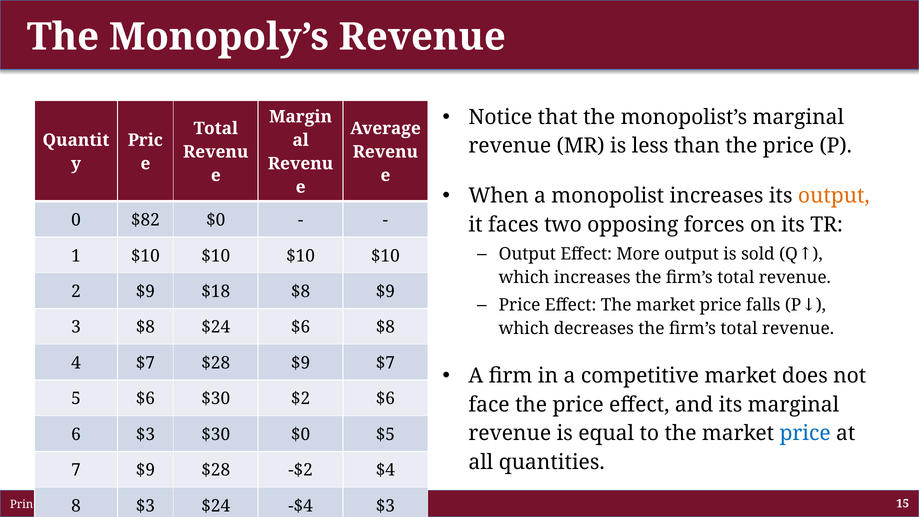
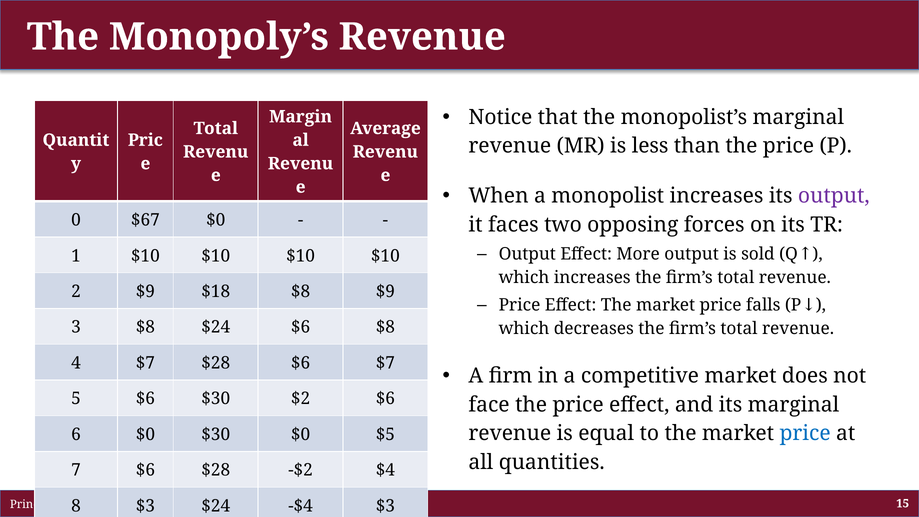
output colour: orange -> purple (834, 196)
$82: $82 -> $67 (145, 220)
$28 $9: $9 -> $6 (301, 363)
6 $3: $3 -> $0 (145, 435)
7 $9: $9 -> $6 (145, 470)
